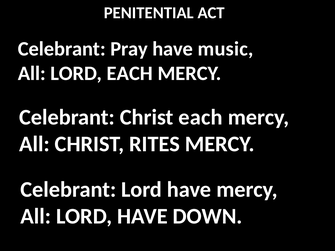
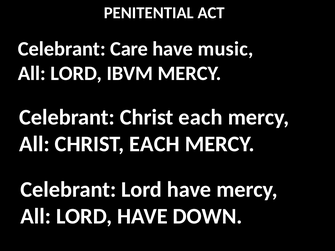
Pray: Pray -> Care (129, 49)
LORD EACH: EACH -> IBVM (130, 73)
All CHRIST RITES: RITES -> EACH (154, 144)
